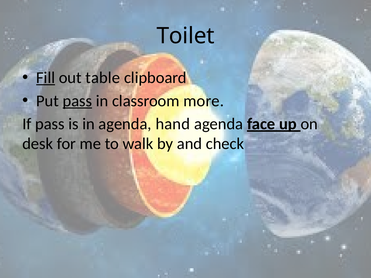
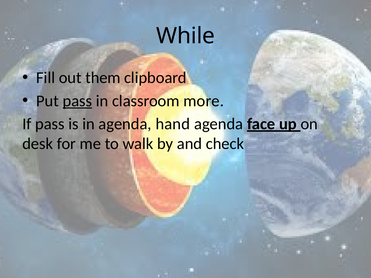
Toilet: Toilet -> While (186, 36)
Fill underline: present -> none (46, 78)
table: table -> them (103, 78)
